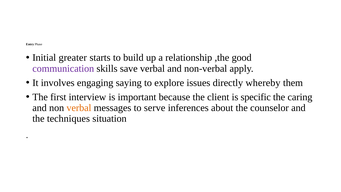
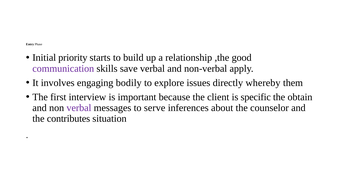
greater: greater -> priority (73, 58)
saying: saying -> bodily (129, 83)
caring: caring -> obtain (300, 97)
verbal colour: orange -> purple (79, 108)
techniques: techniques -> contributes (68, 118)
